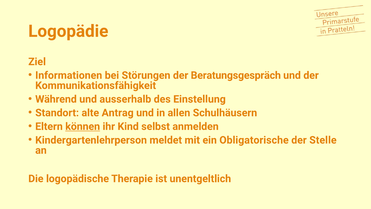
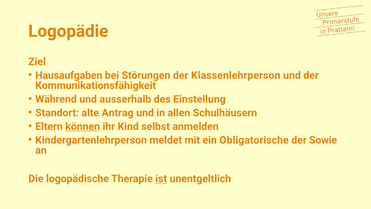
Informationen: Informationen -> Hausaufgaben (69, 75)
Beratungsgespräch: Beratungsgespräch -> Klassenlehrperson (236, 75)
Stelle: Stelle -> Sowie (323, 140)
ist underline: none -> present (161, 178)
